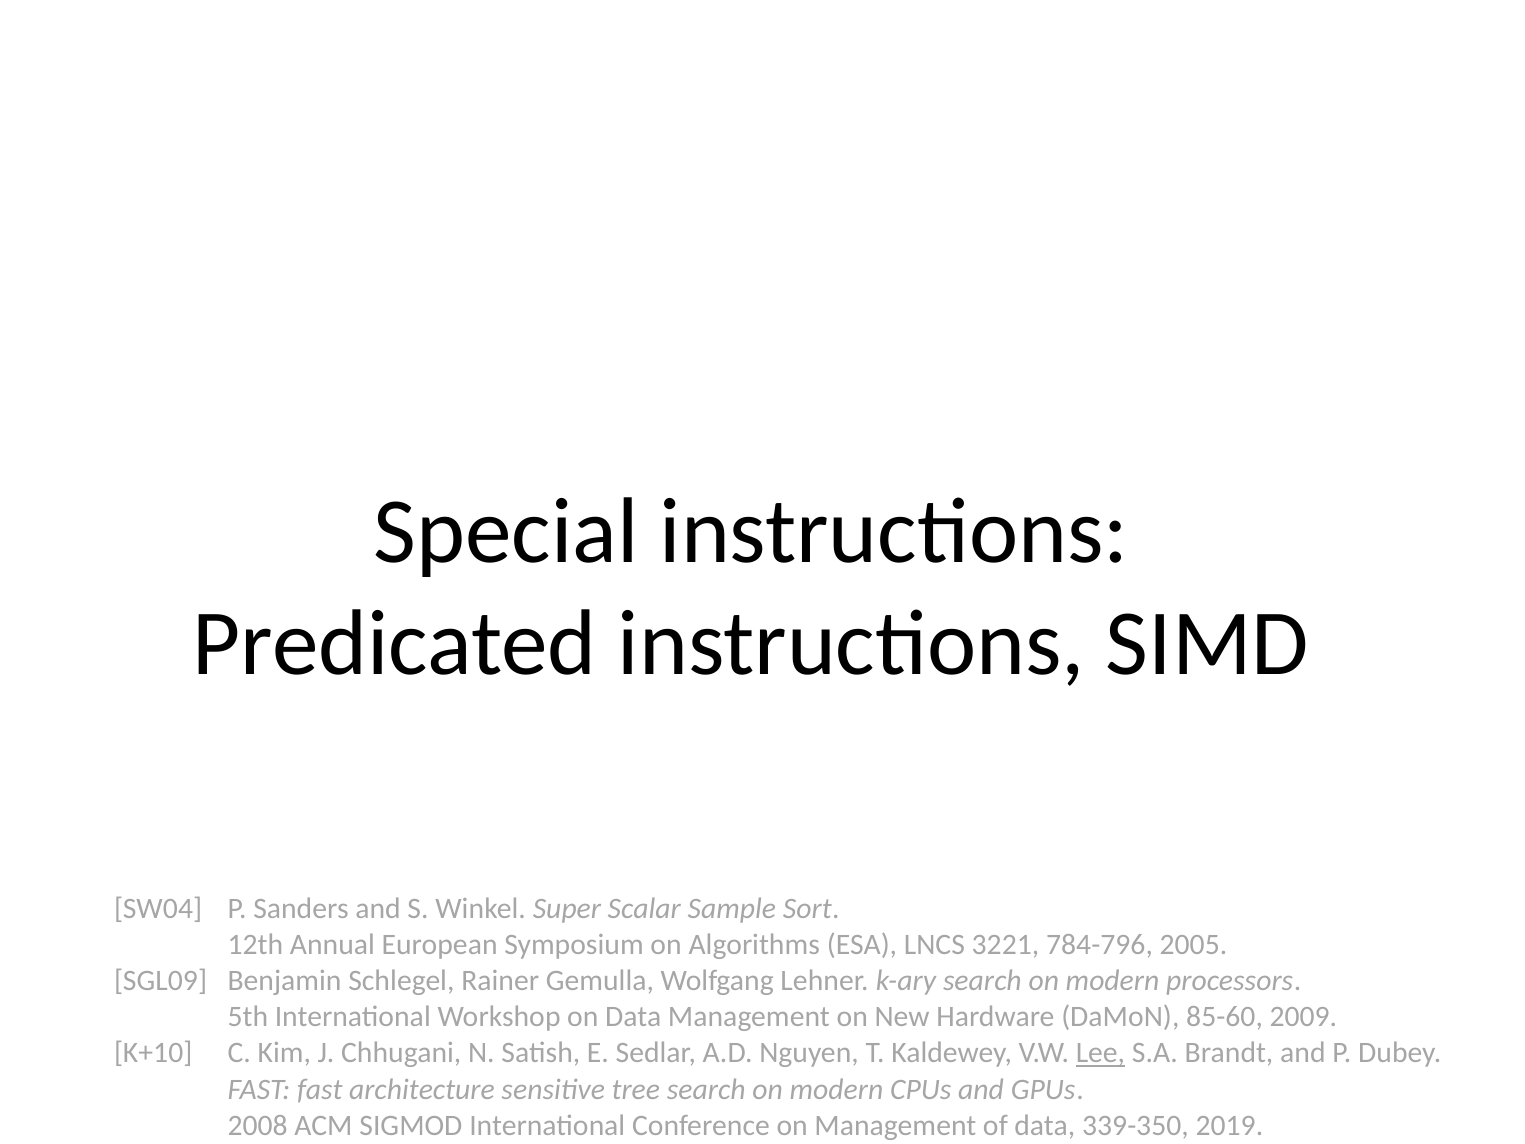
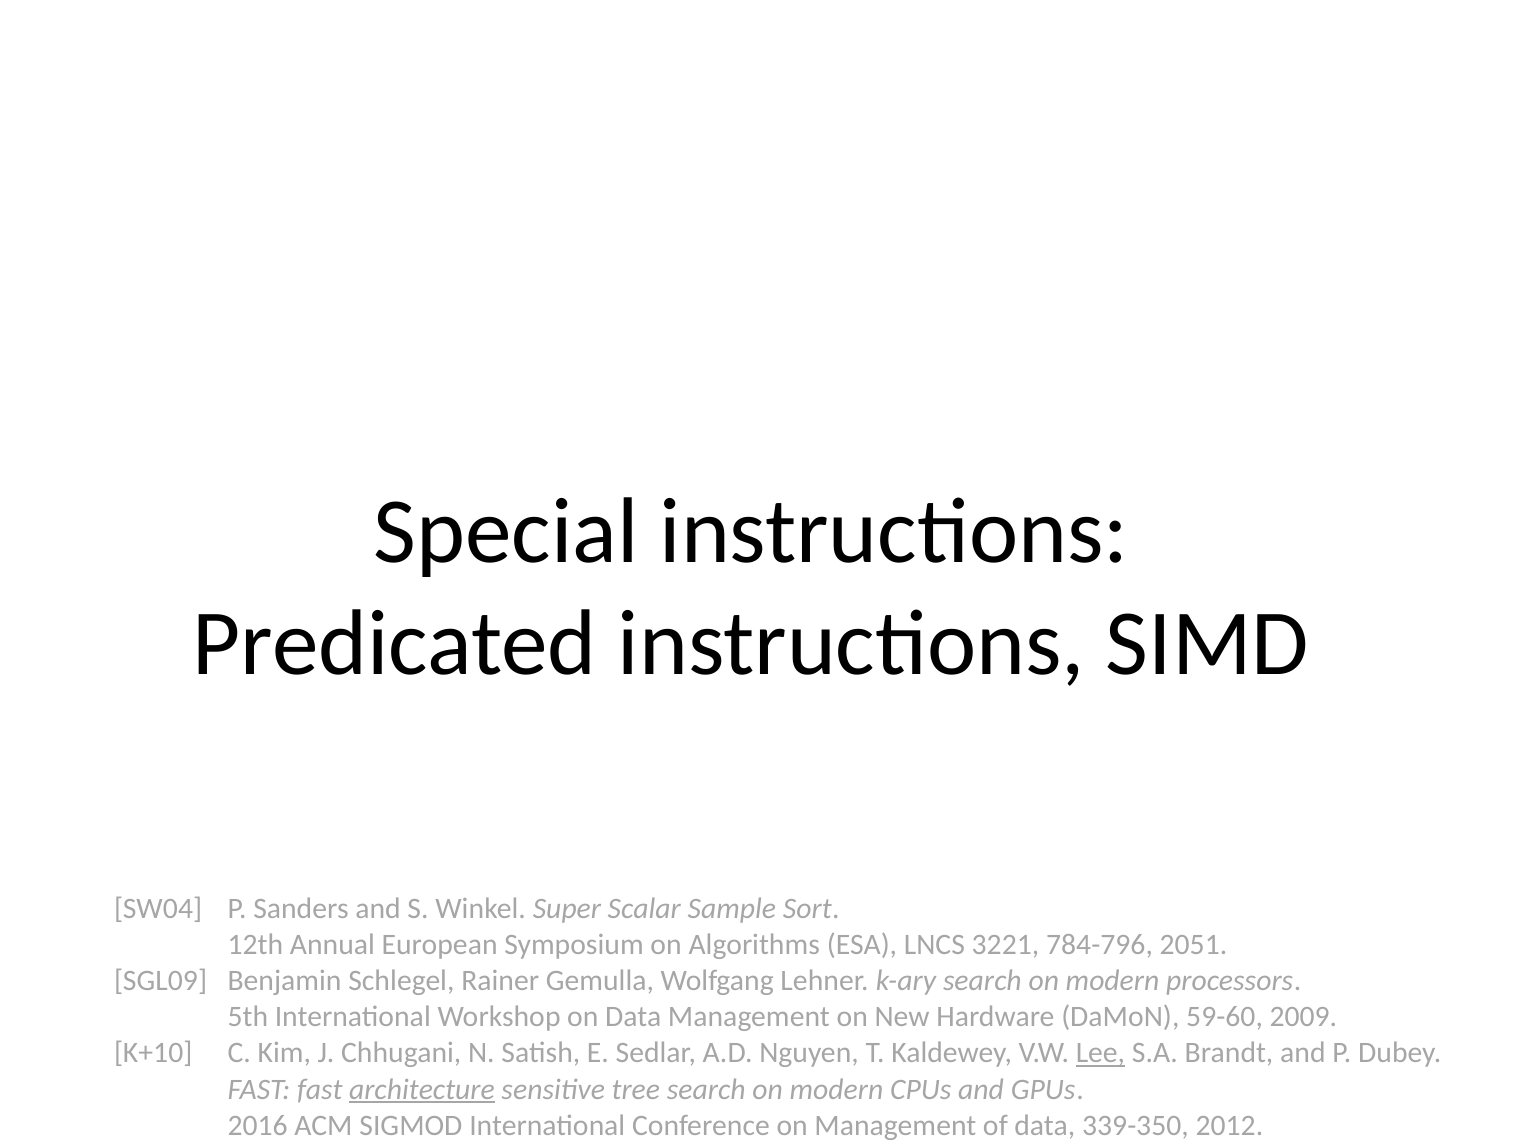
2005: 2005 -> 2051 (1193, 945)
85-60: 85-60 -> 59-60 (1225, 1017)
architecture underline: none -> present (422, 1089)
2008: 2008 -> 2016 (258, 1125)
2019: 2019 -> 2012 (1229, 1125)
